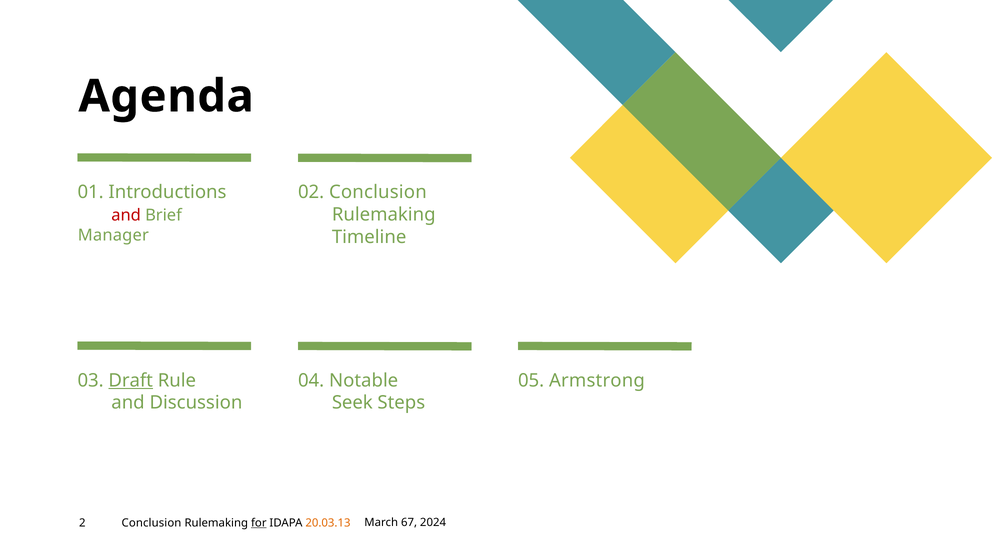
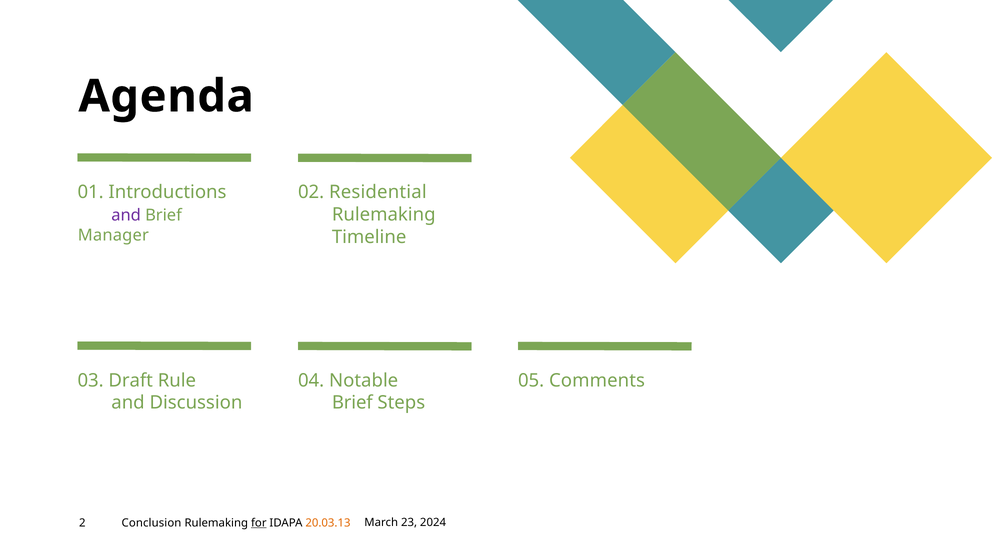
02 Conclusion: Conclusion -> Residential (378, 192)
and colour: red -> purple (126, 215)
Draft underline: present -> none (131, 380)
Armstrong: Armstrong -> Comments (597, 380)
Seek: Seek -> Brief (352, 403)
67: 67 -> 23 (409, 522)
